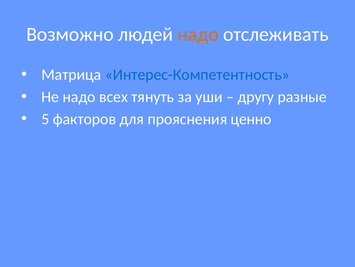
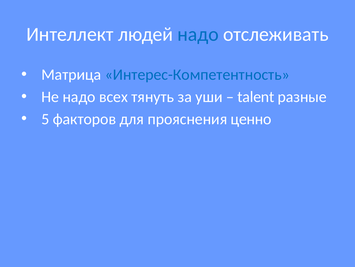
Возможно: Возможно -> Интеллект (70, 34)
надо colour: orange -> blue (198, 34)
другу: другу -> talent (256, 97)
